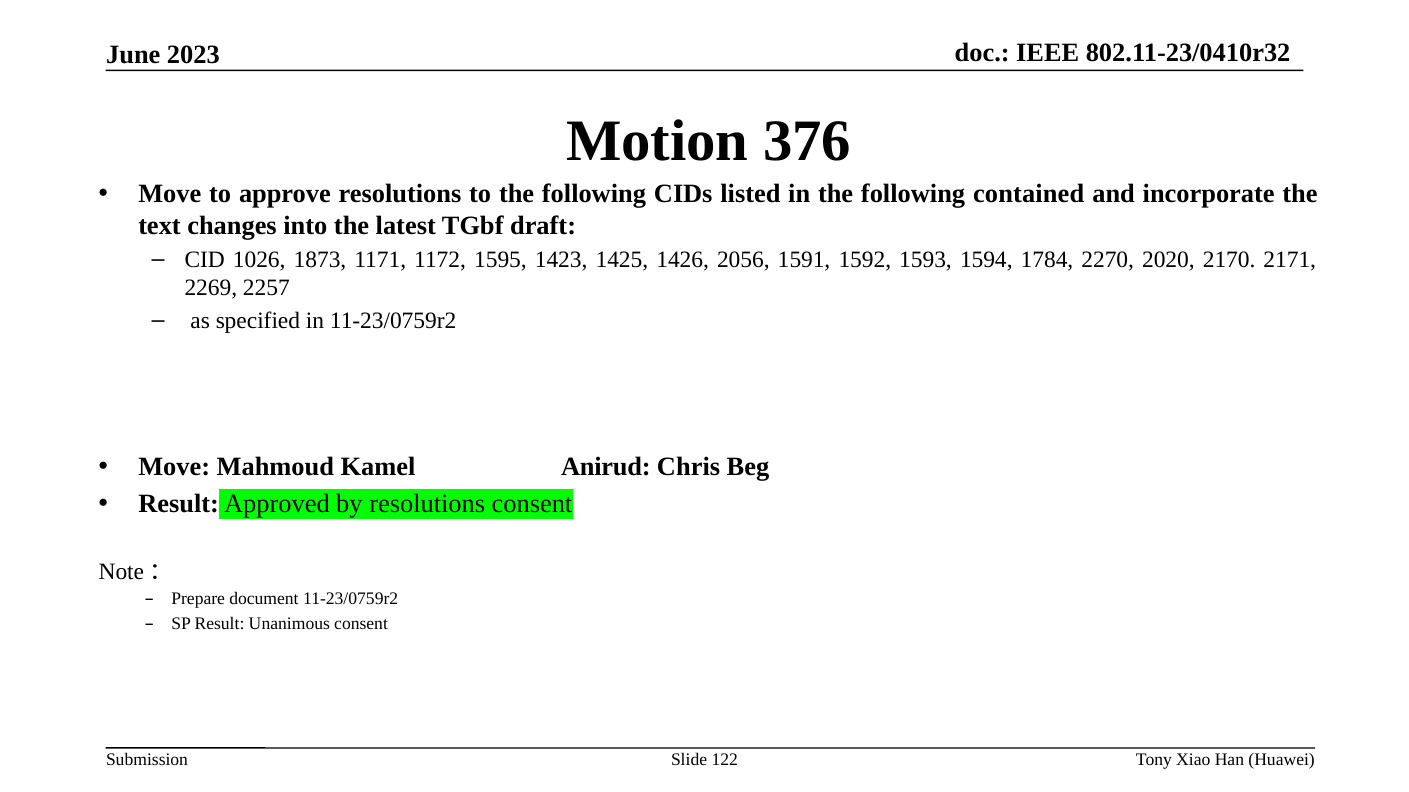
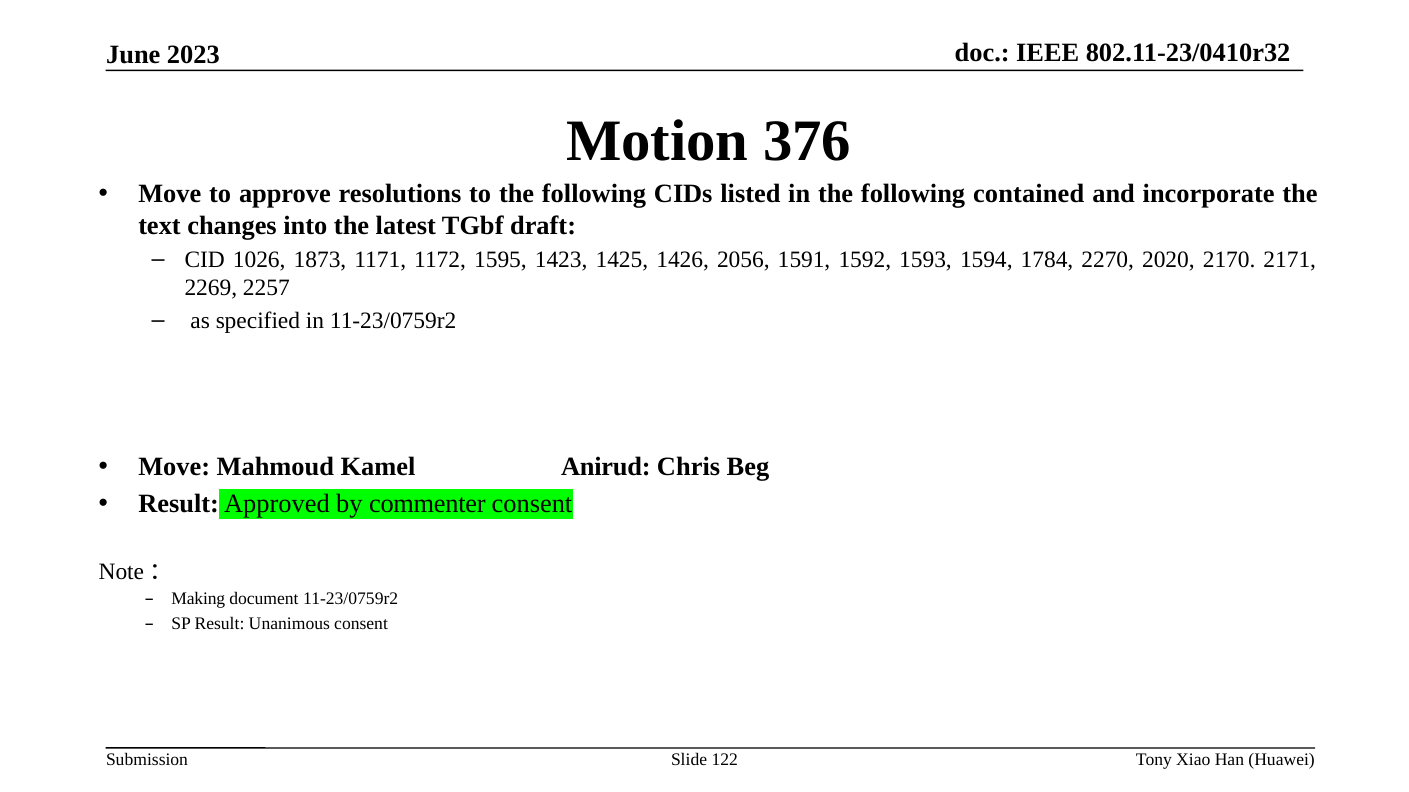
by resolutions: resolutions -> commenter (427, 504)
Prepare: Prepare -> Making (198, 599)
